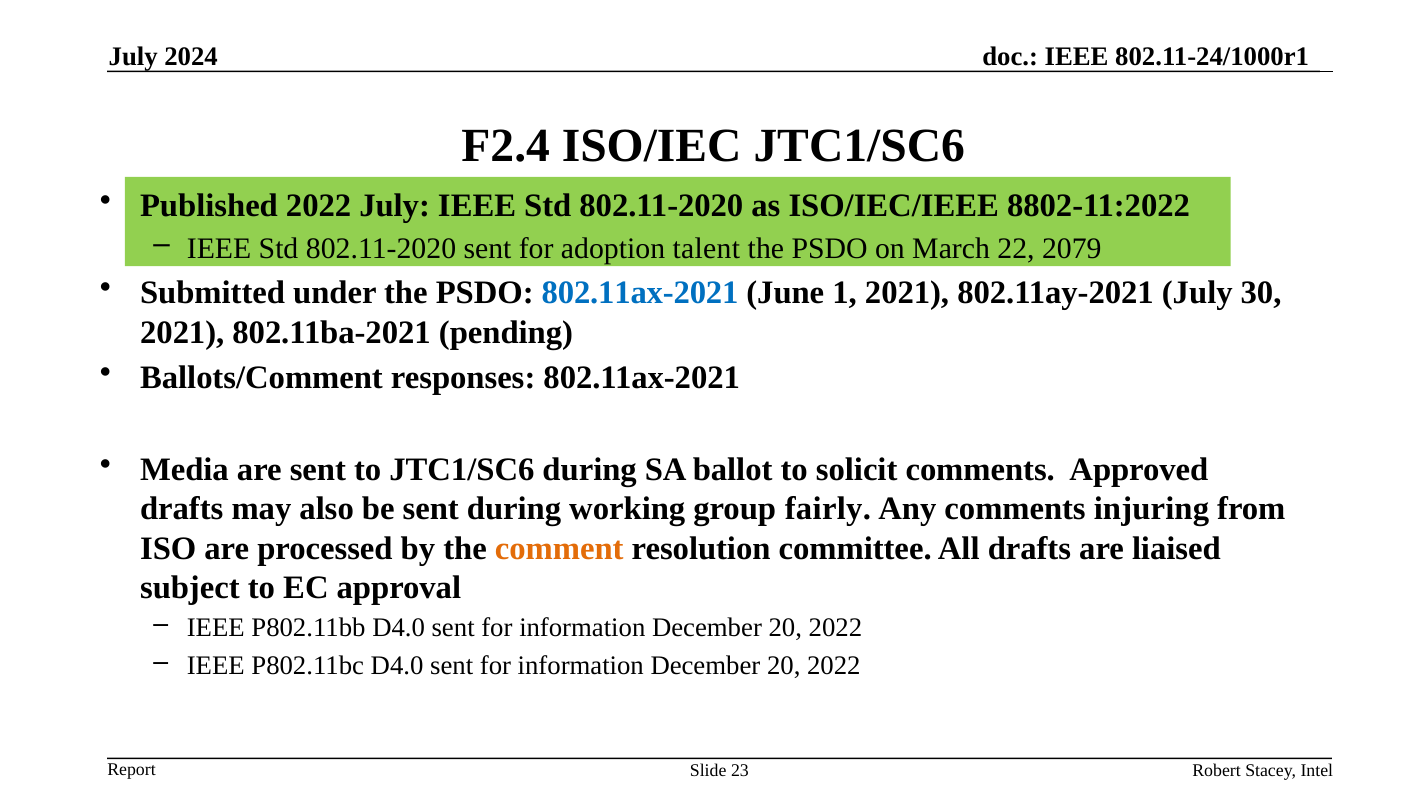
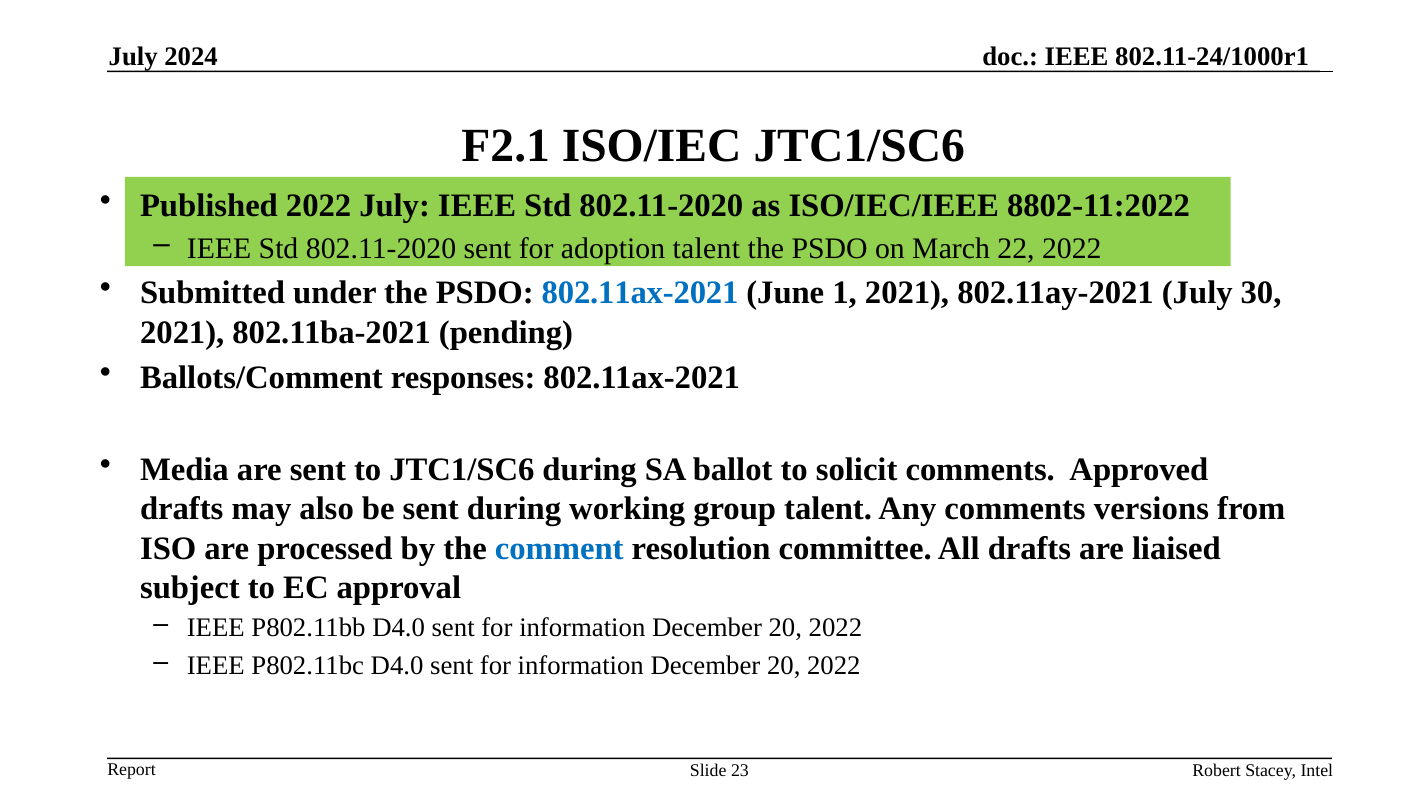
F2.4: F2.4 -> F2.1 (506, 146)
22 2079: 2079 -> 2022 (1072, 249)
group fairly: fairly -> talent (828, 509)
injuring: injuring -> versions (1151, 509)
comment colour: orange -> blue (559, 548)
